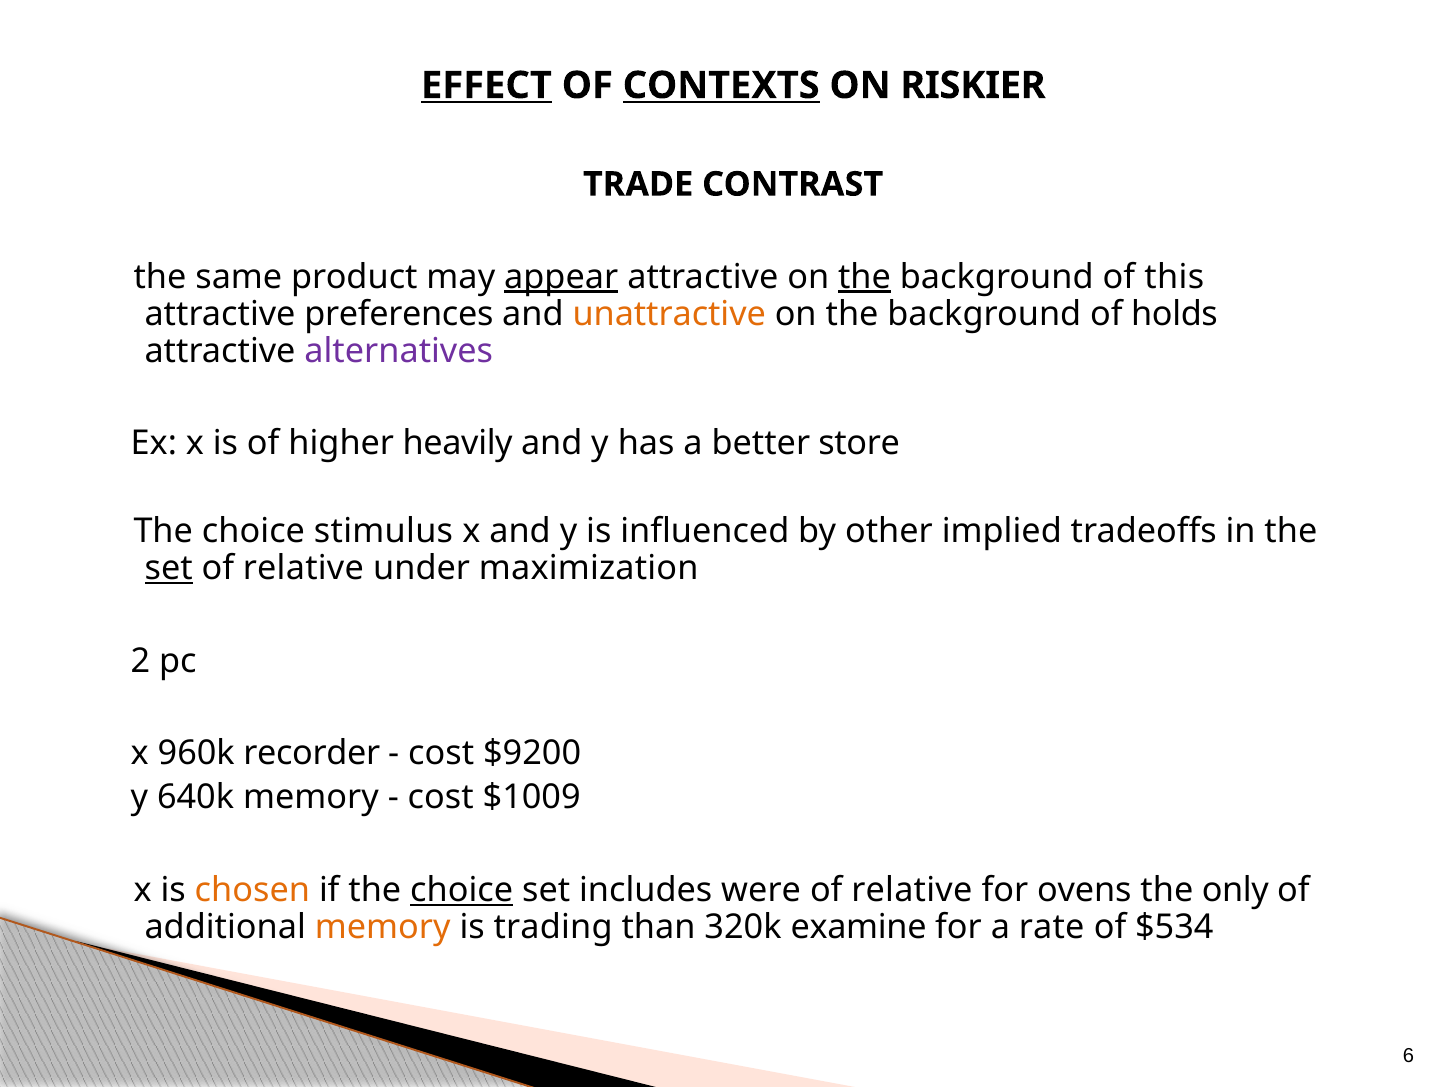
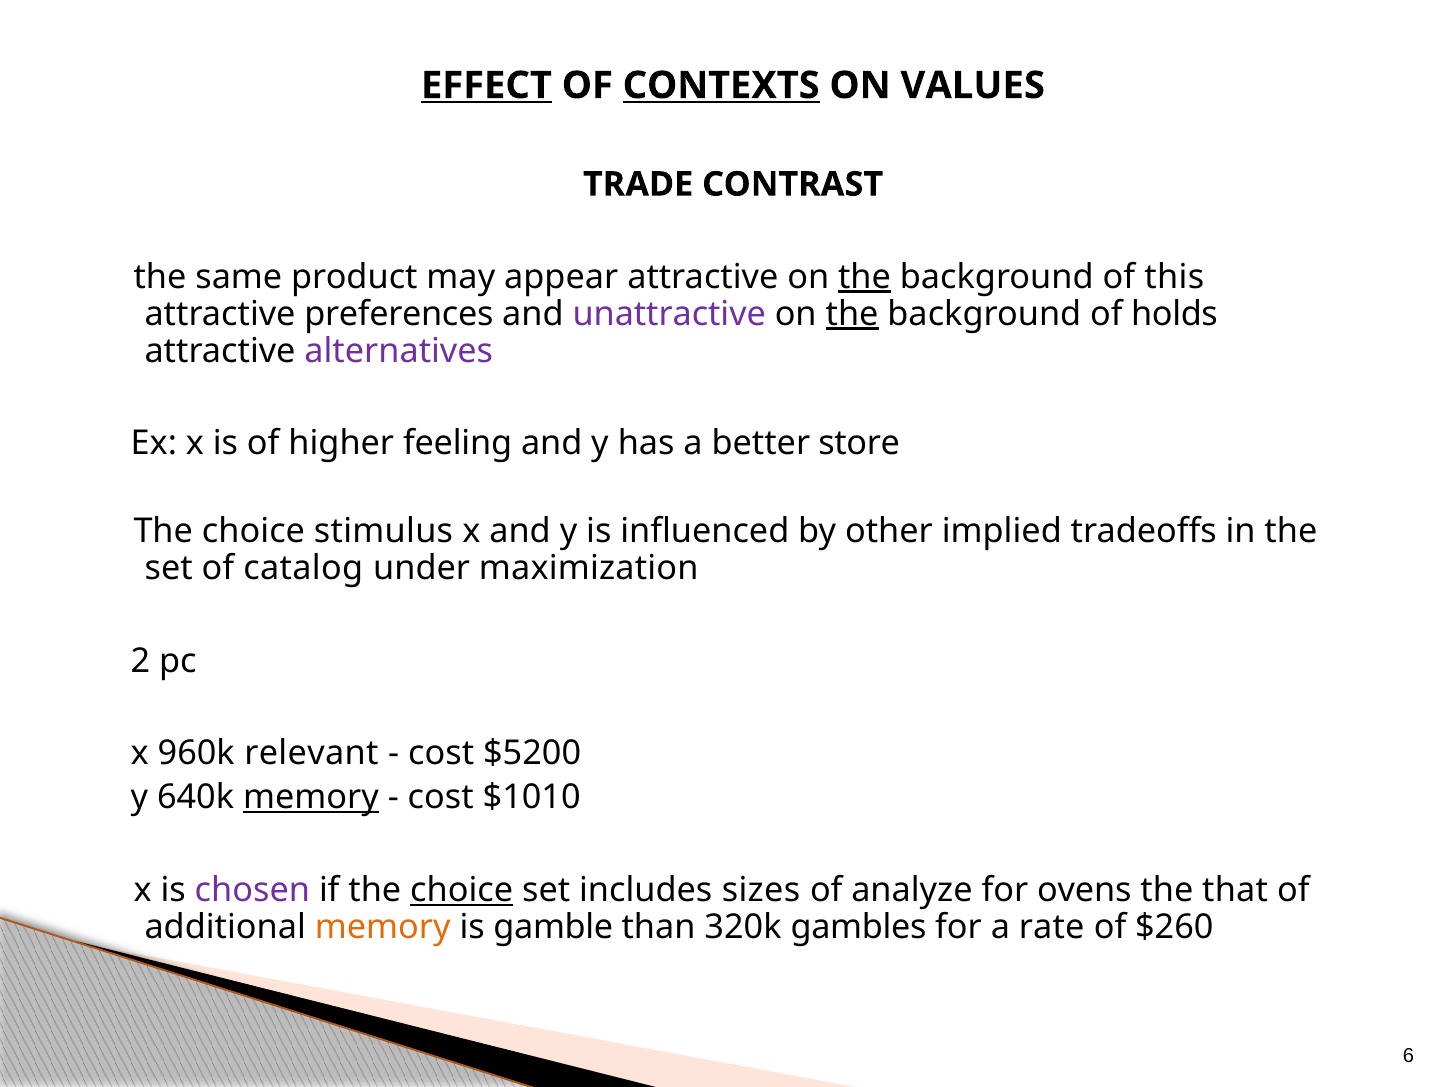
RISKIER: RISKIER -> VALUES (973, 85)
appear underline: present -> none (561, 277)
unattractive colour: orange -> purple (669, 314)
the underline: none -> present (852, 314)
heavily: heavily -> feeling (458, 443)
set underline: present -> none (169, 568)
relative: relative -> catalog (303, 568)
recorder: recorder -> relevant (311, 753)
$9200: $9200 -> $5200 (532, 753)
memory underline: none -> present (311, 797)
$1009: $1009 -> $1010 (532, 797)
chosen colour: orange -> purple (252, 890)
were: were -> sizes (761, 890)
relative: relative -> analyze (912, 890)
only: only -> that (1235, 890)
trading: trading -> gamble (553, 927)
examine: examine -> gambles (859, 927)
$534: $534 -> $260 (1174, 927)
